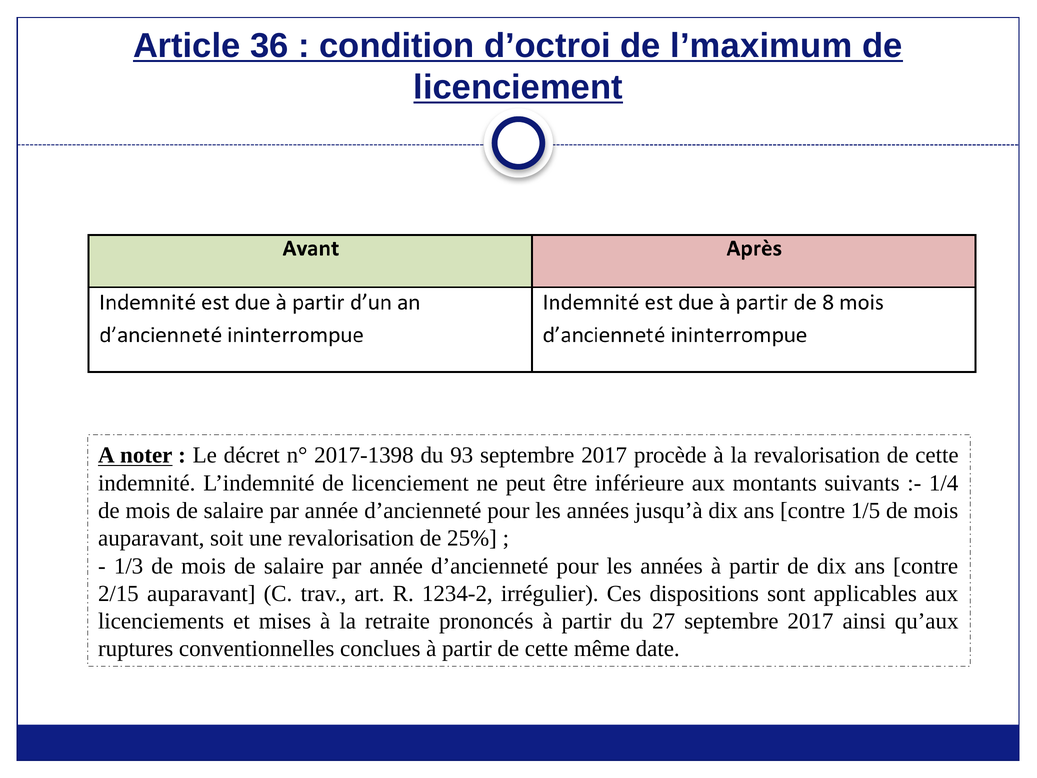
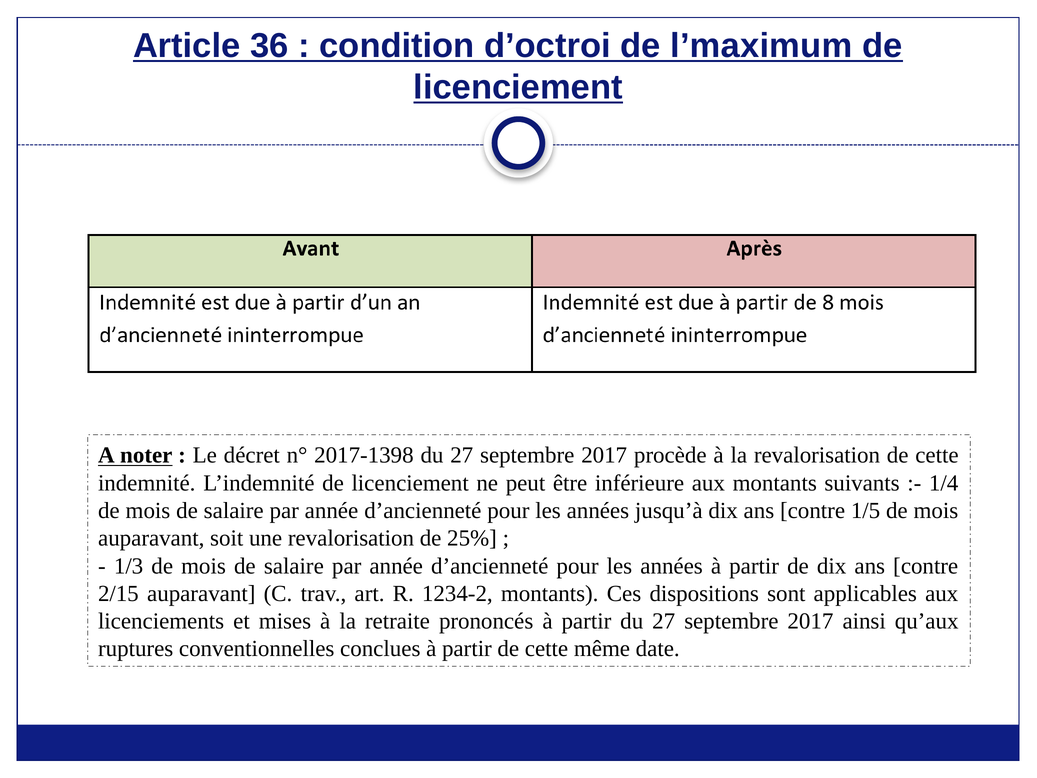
2017-1398 du 93: 93 -> 27 (462, 455)
1234-2 irrégulier: irrégulier -> montants (550, 593)
